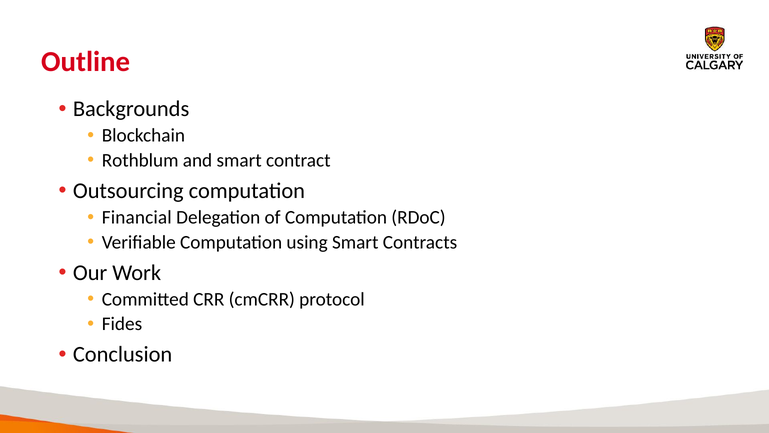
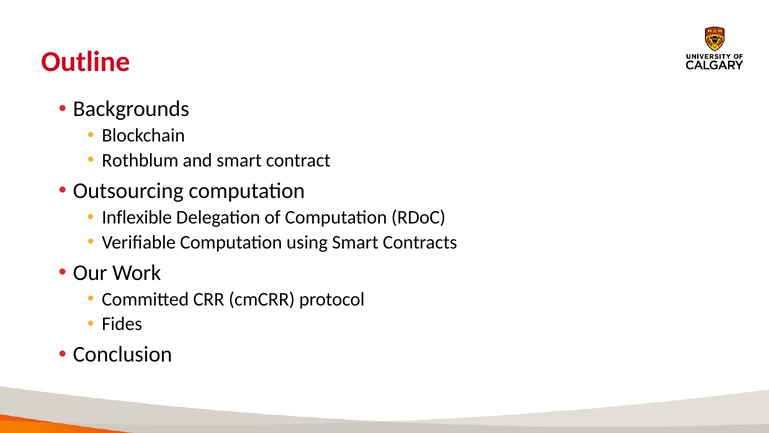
Financial: Financial -> Inflexible (137, 217)
